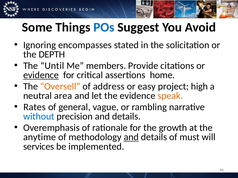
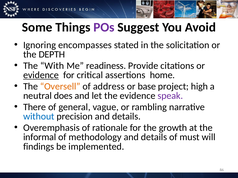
POs colour: blue -> purple (104, 27)
Until: Until -> With (52, 66)
members: members -> readiness (106, 66)
easy: easy -> base (147, 87)
area: area -> does (63, 96)
speak colour: orange -> purple (170, 96)
Rates: Rates -> There (35, 107)
anytime: anytime -> informal (40, 137)
and underline: present -> none (131, 137)
services: services -> findings (39, 147)
